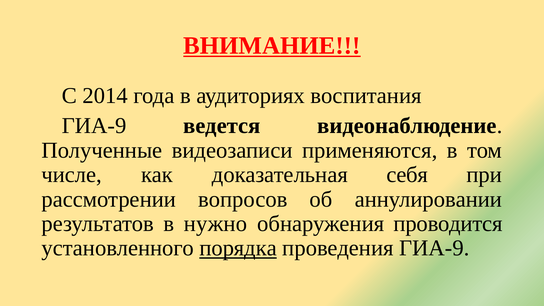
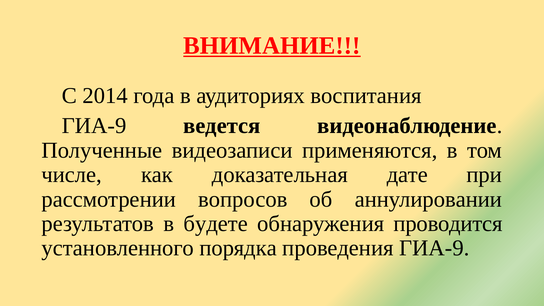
себя: себя -> дате (407, 175)
нужно: нужно -> будете (216, 224)
порядка underline: present -> none (238, 248)
